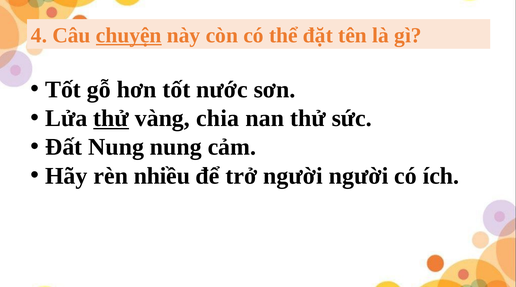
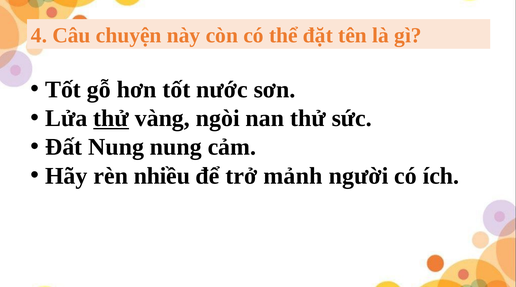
chuyện underline: present -> none (129, 35)
chia: chia -> ngòi (218, 118)
trở người: người -> mảnh (293, 176)
